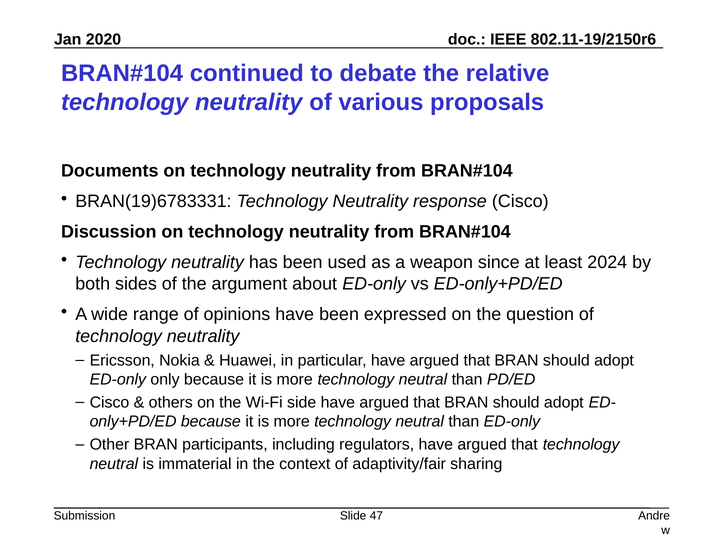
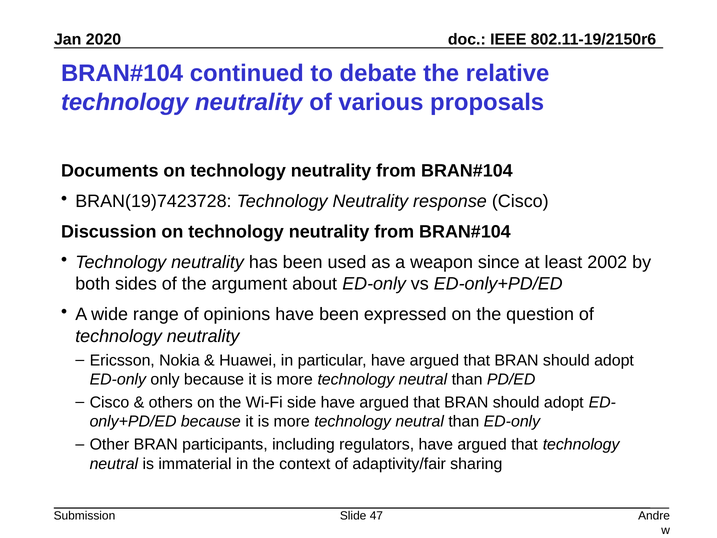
BRAN(19)6783331: BRAN(19)6783331 -> BRAN(19)7423728 (153, 201)
2024: 2024 -> 2002 (607, 262)
